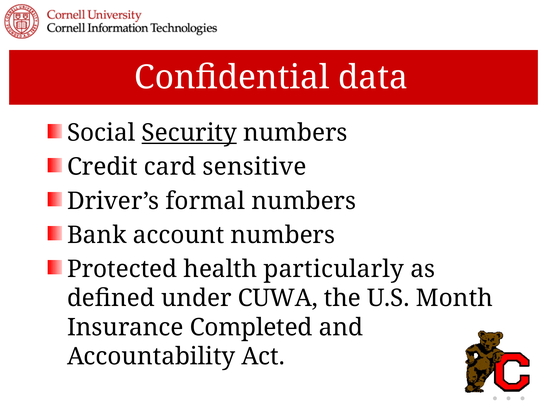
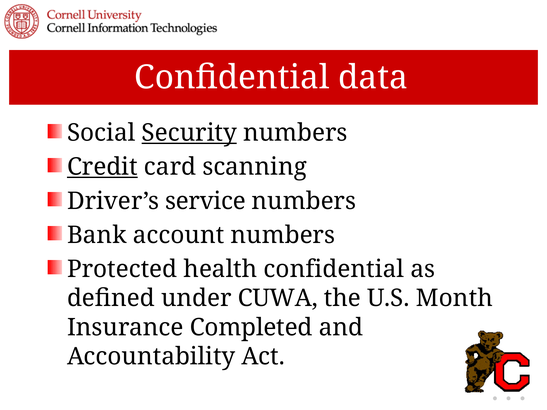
Credit underline: none -> present (102, 167)
sensitive: sensitive -> scanning (255, 167)
formal: formal -> service (205, 201)
health particularly: particularly -> confidential (334, 269)
